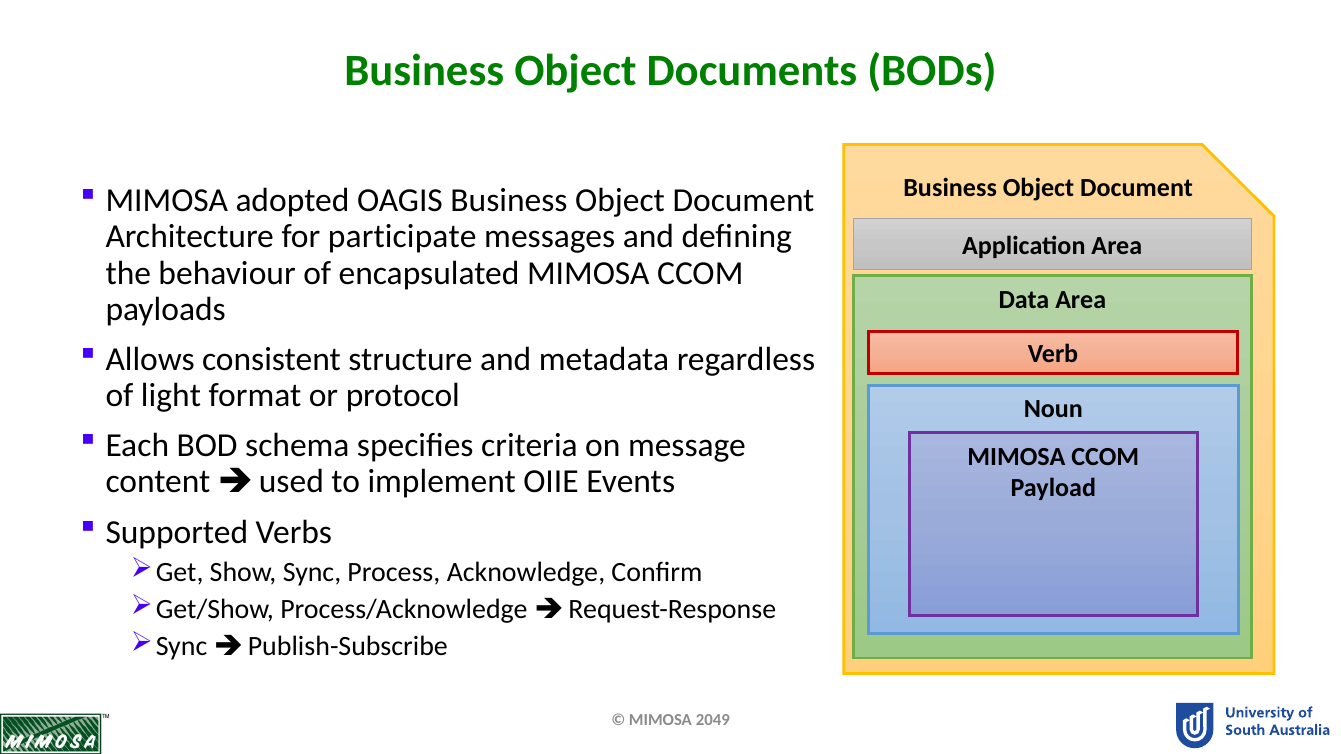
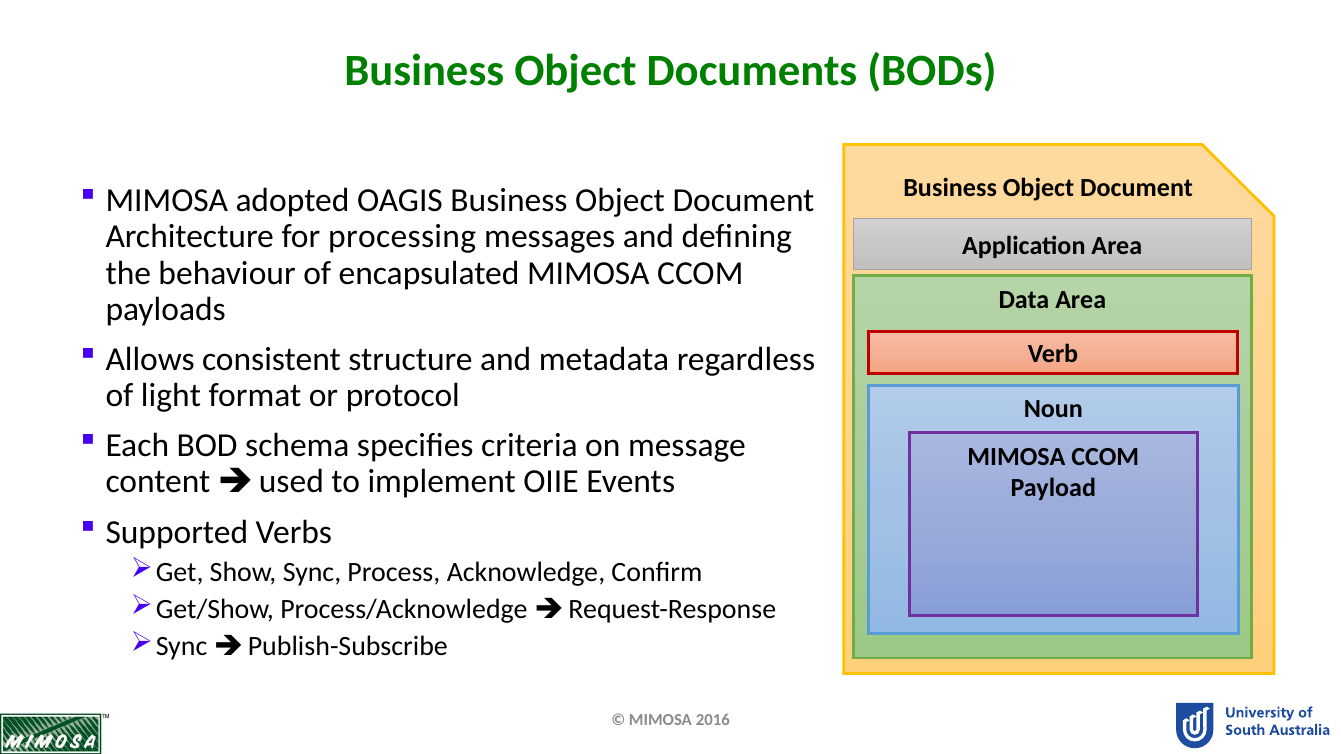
participate: participate -> processing (402, 237)
2049: 2049 -> 2016 (713, 720)
